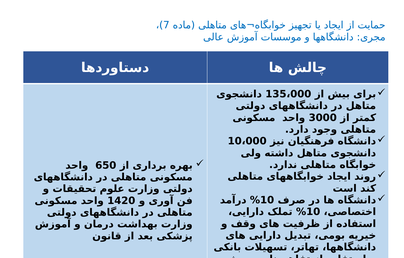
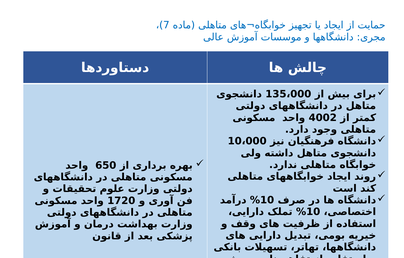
3000: 3000 -> 4002 (323, 118)
1420: 1420 -> 1720 (121, 200)
